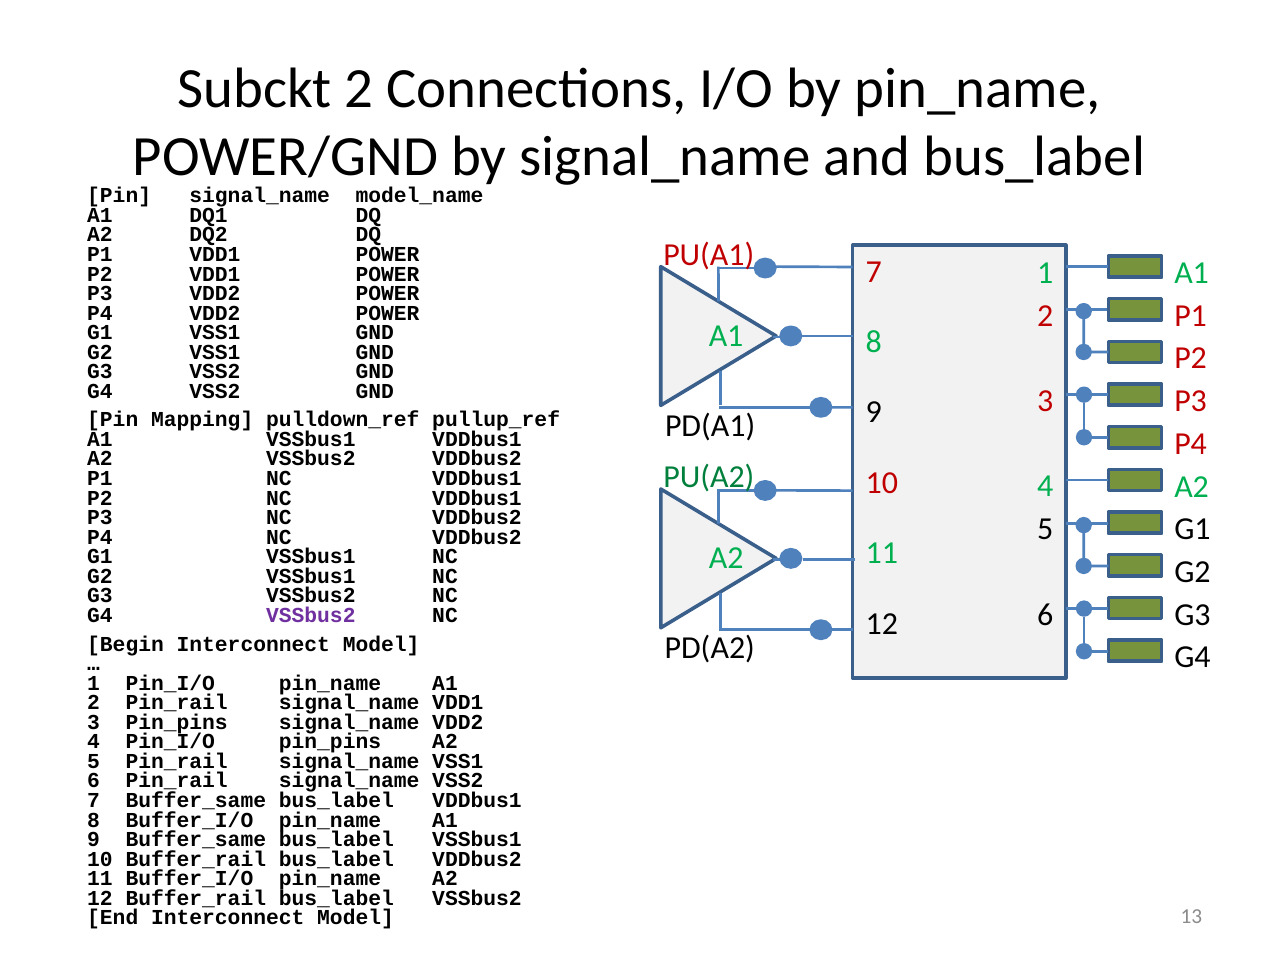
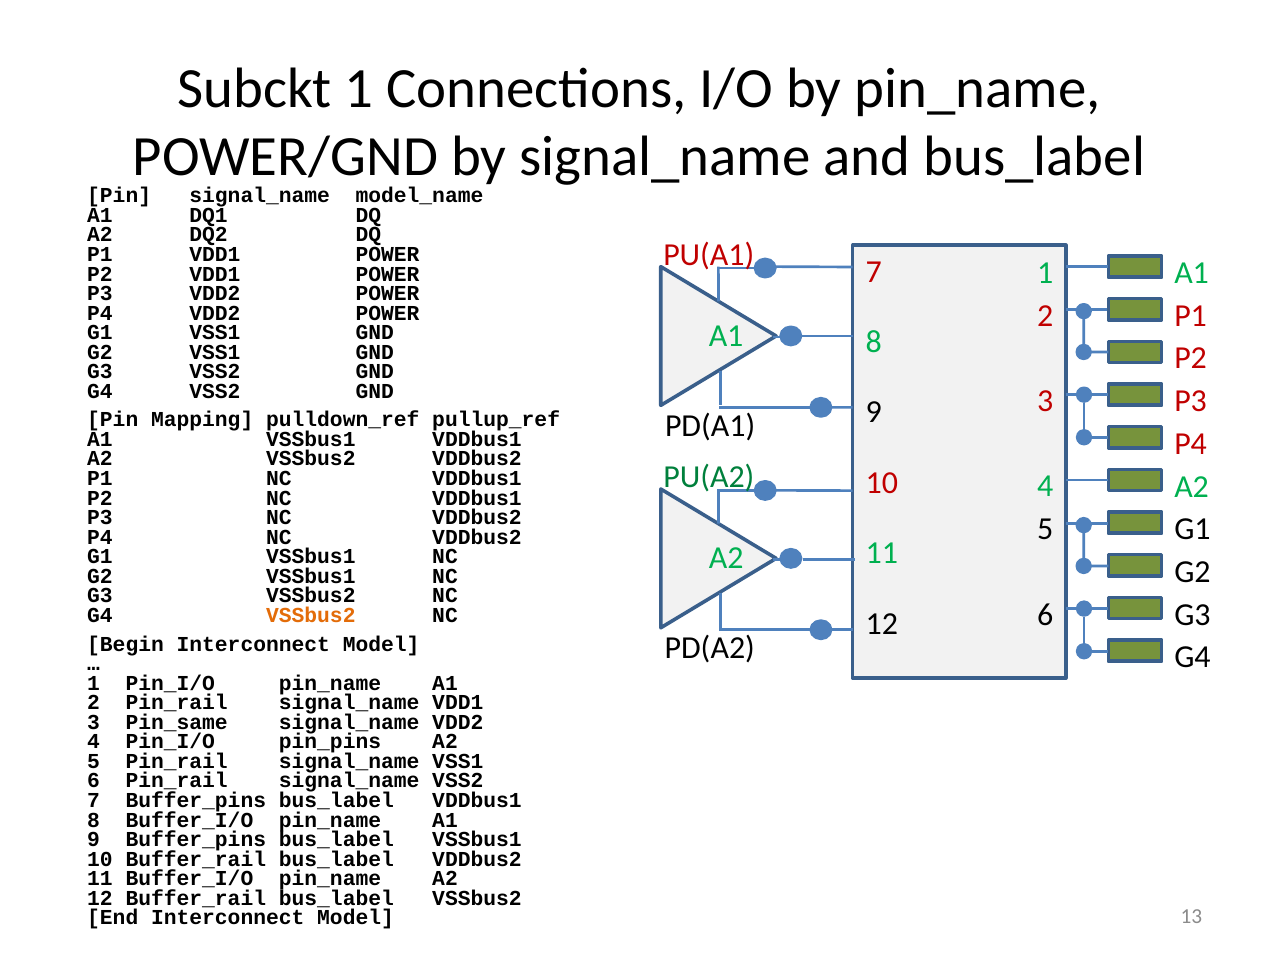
Subckt 2: 2 -> 1 (359, 88)
VSSbus2 colour: purple -> orange (311, 615)
3 Pin_pins: Pin_pins -> Pin_same (177, 722)
7 Buffer_same: Buffer_same -> Buffer_pins (196, 800)
9 Buffer_same: Buffer_same -> Buffer_pins (196, 839)
